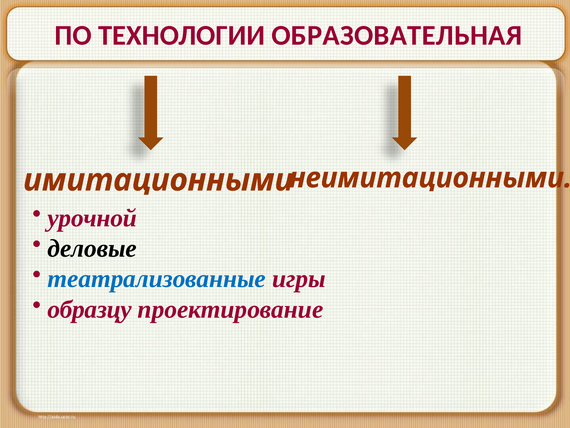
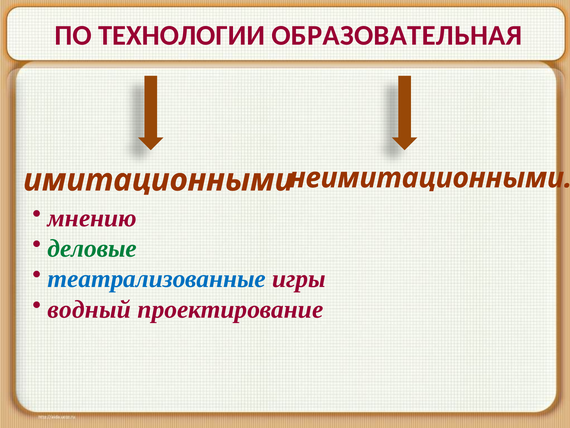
урочной: урочной -> мнению (92, 218)
деловые colour: black -> green (92, 248)
образцу: образцу -> водный (89, 309)
